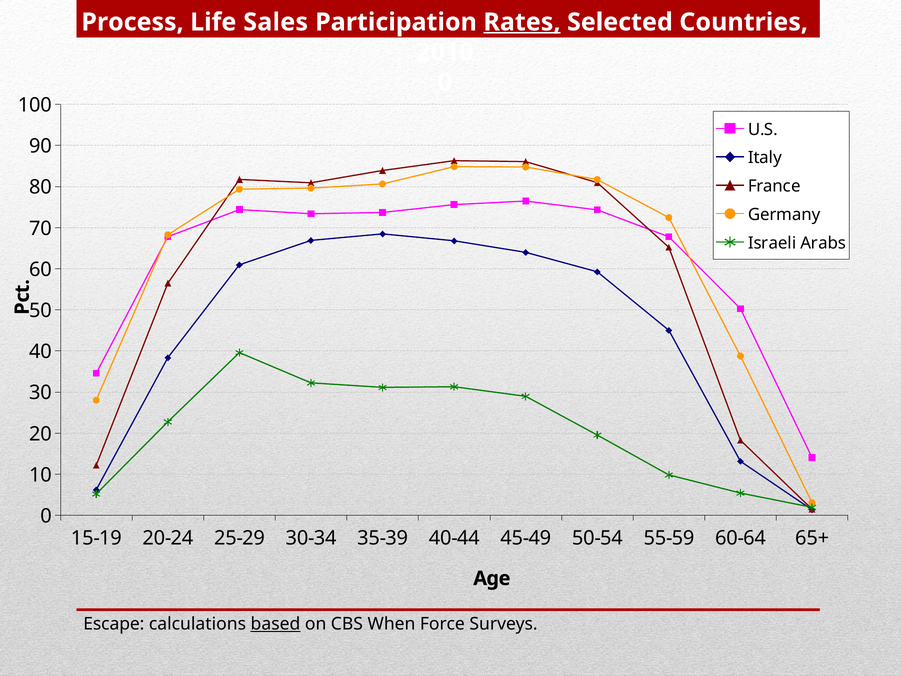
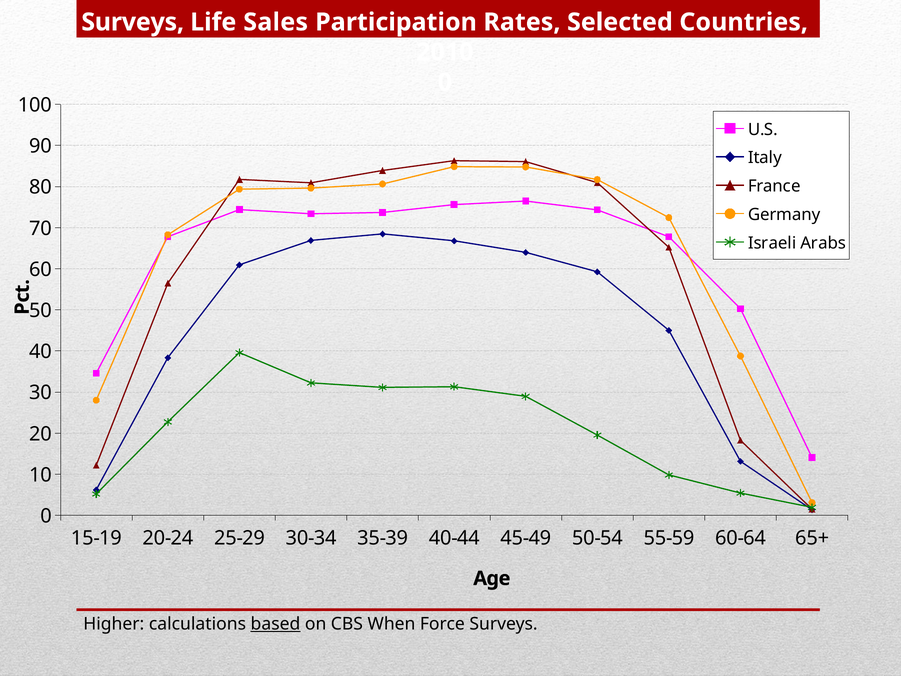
Process: Process -> Surveys (133, 22)
Rates underline: present -> none (522, 22)
Escape: Escape -> Higher (114, 624)
